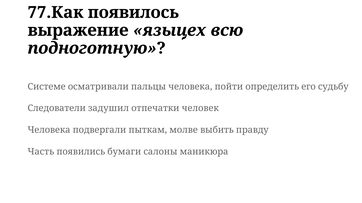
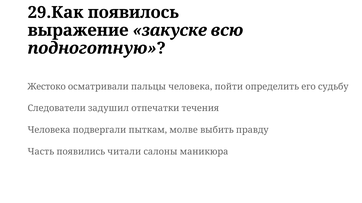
77.Как: 77.Как -> 29.Как (56, 12)
языцех: языцех -> закуске (170, 30)
Системе: Системе -> Жестоко (47, 87)
человек: человек -> течения (200, 109)
бумаги: бумаги -> читали (124, 152)
